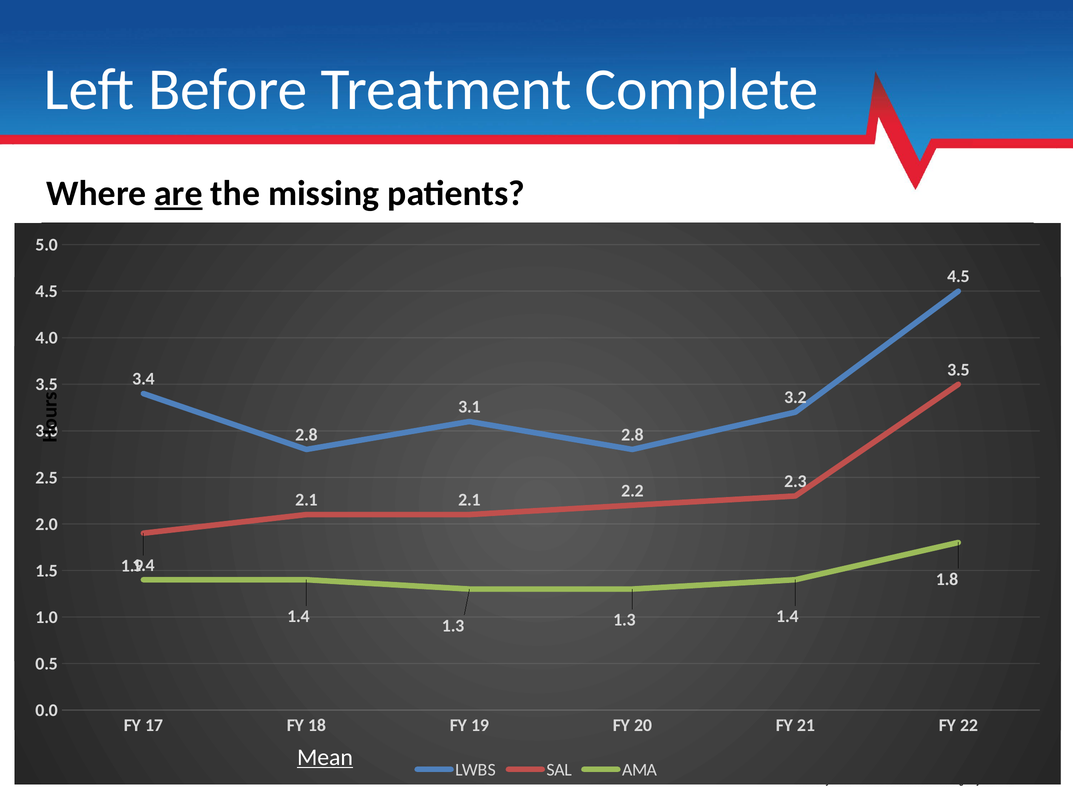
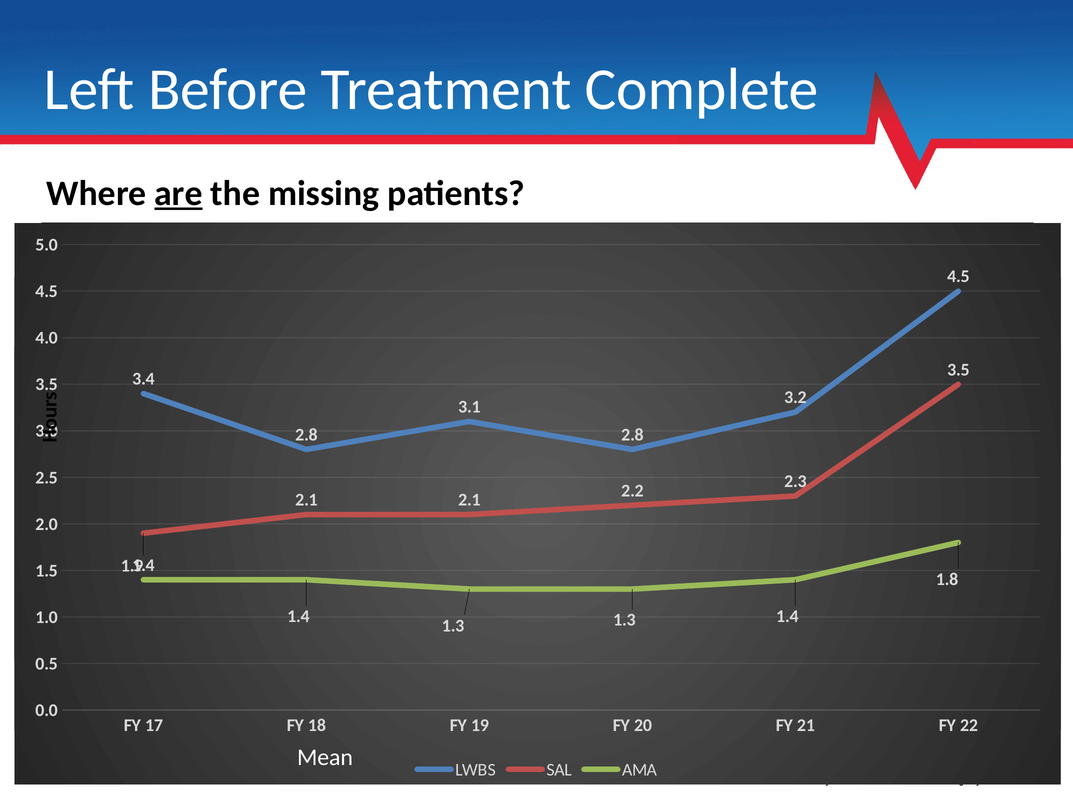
Mean underline: present -> none (325, 758)
